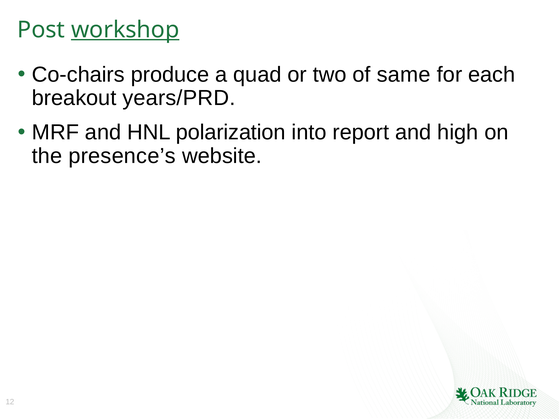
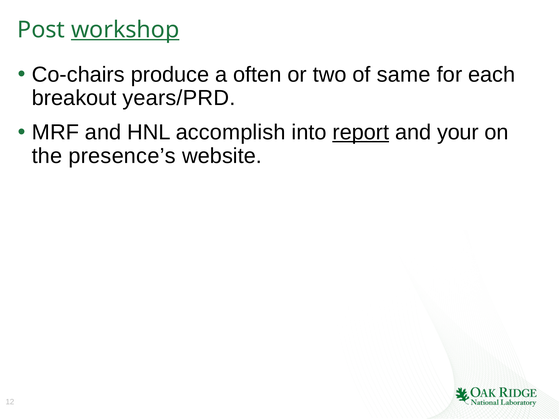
quad: quad -> often (257, 75)
polarization: polarization -> accomplish (231, 133)
report underline: none -> present (361, 133)
high: high -> your (458, 133)
